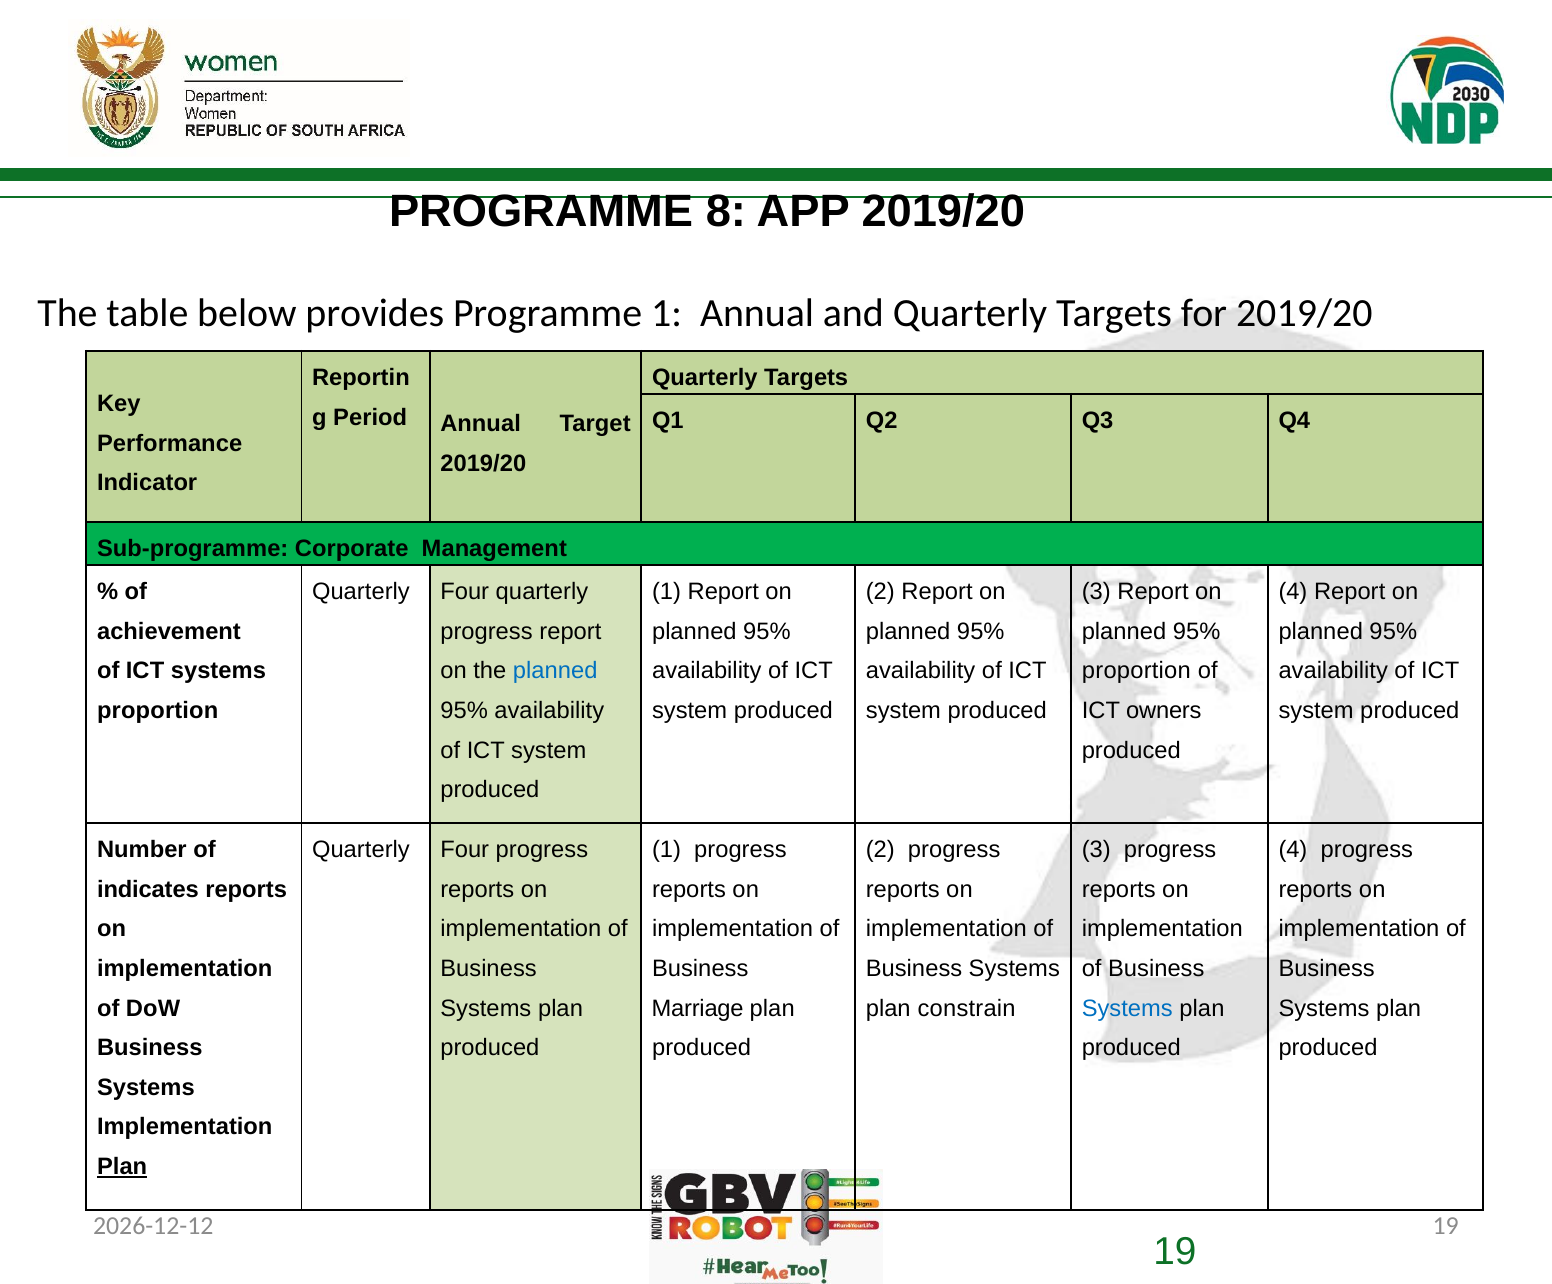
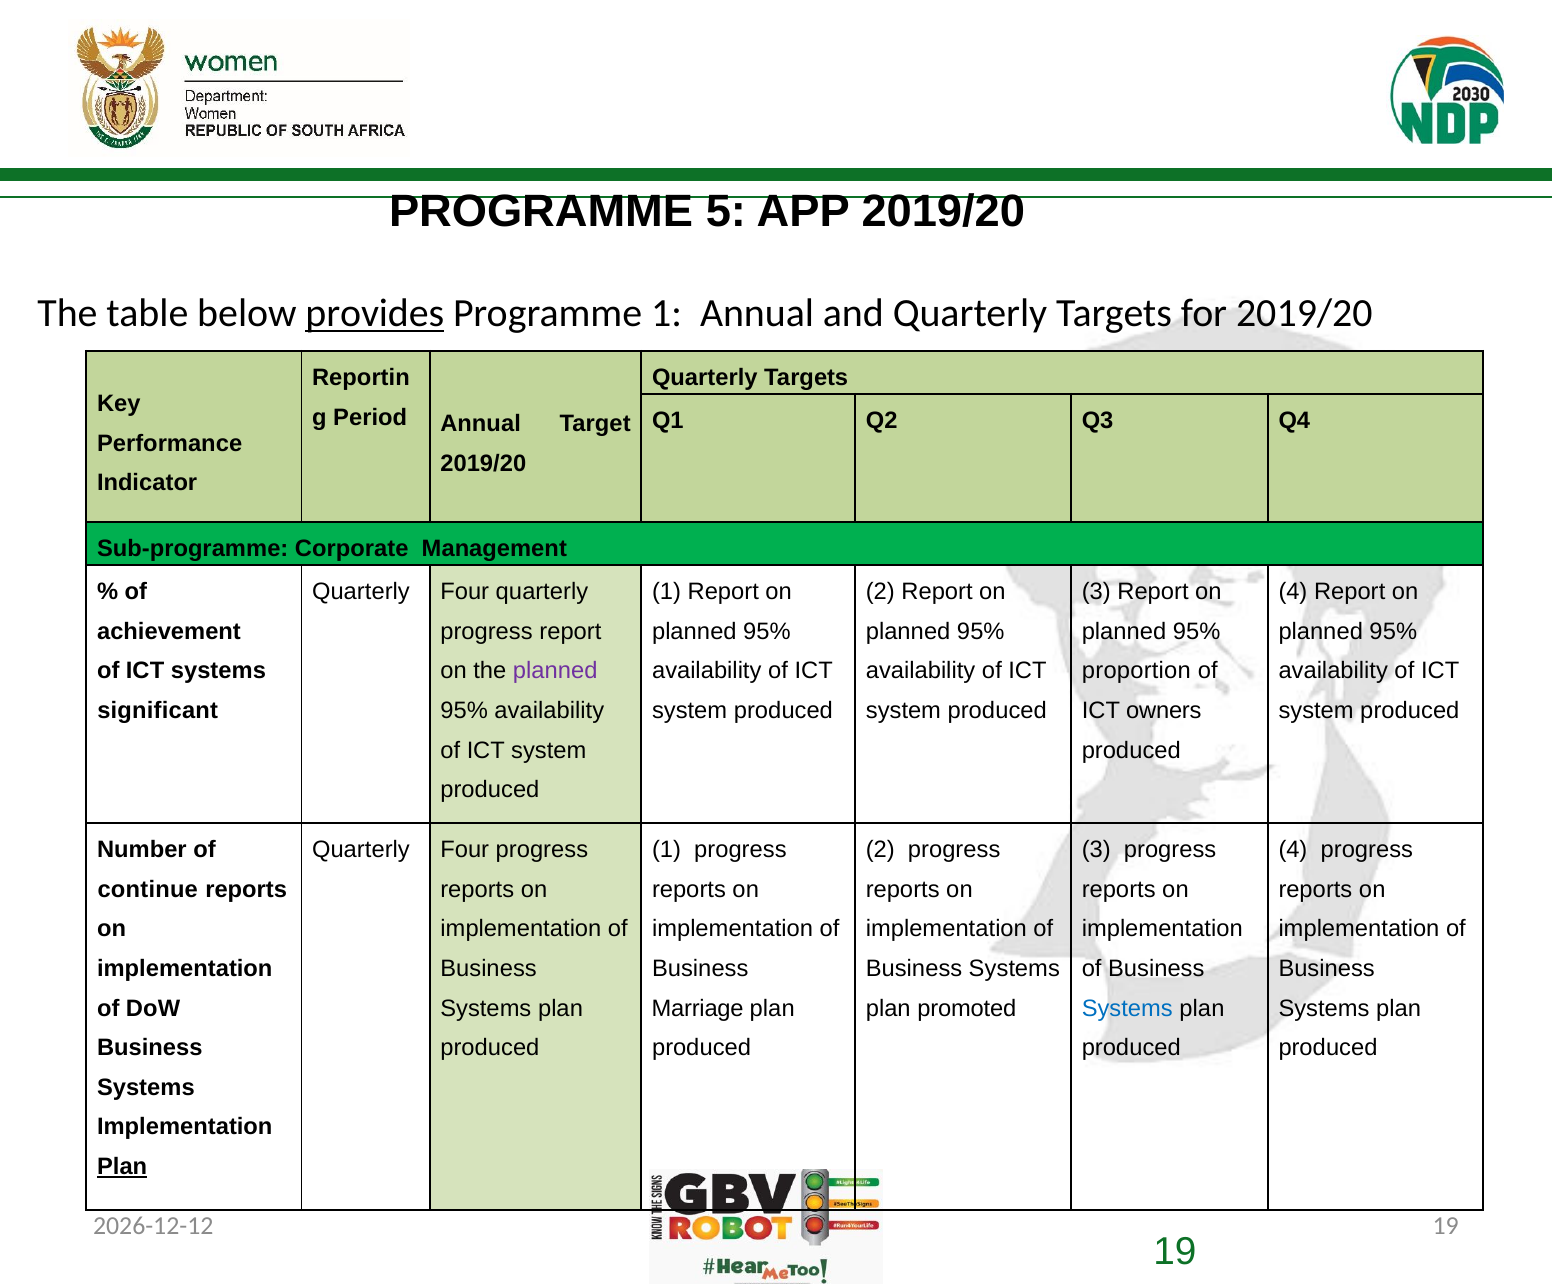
8: 8 -> 5 (726, 211)
provides underline: none -> present (375, 314)
planned colour: blue -> purple (555, 671)
proportion: proportion -> significant (158, 710)
indicates: indicates -> continue (148, 889)
constrain: constrain -> promoted (967, 1008)
